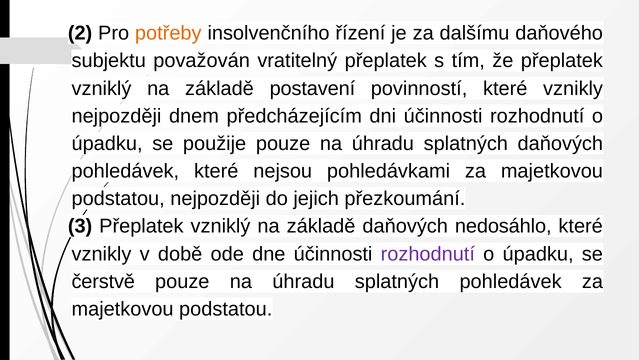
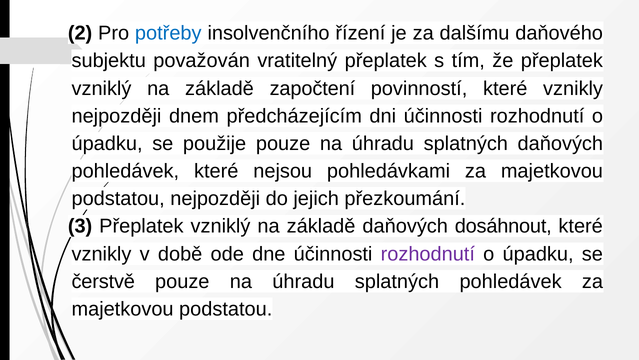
potřeby colour: orange -> blue (168, 33)
postavení: postavení -> započtení (312, 88)
nedosáhlo: nedosáhlo -> dosáhnout (503, 226)
